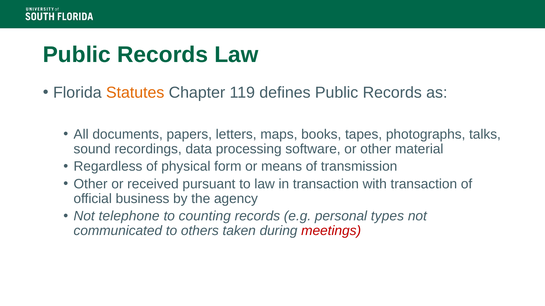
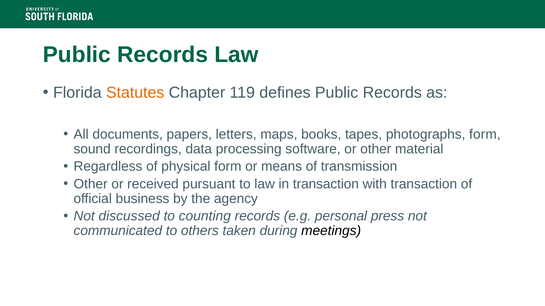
photographs talks: talks -> form (485, 134)
telephone: telephone -> discussed (129, 217)
types: types -> press (388, 217)
meetings colour: red -> black (331, 231)
